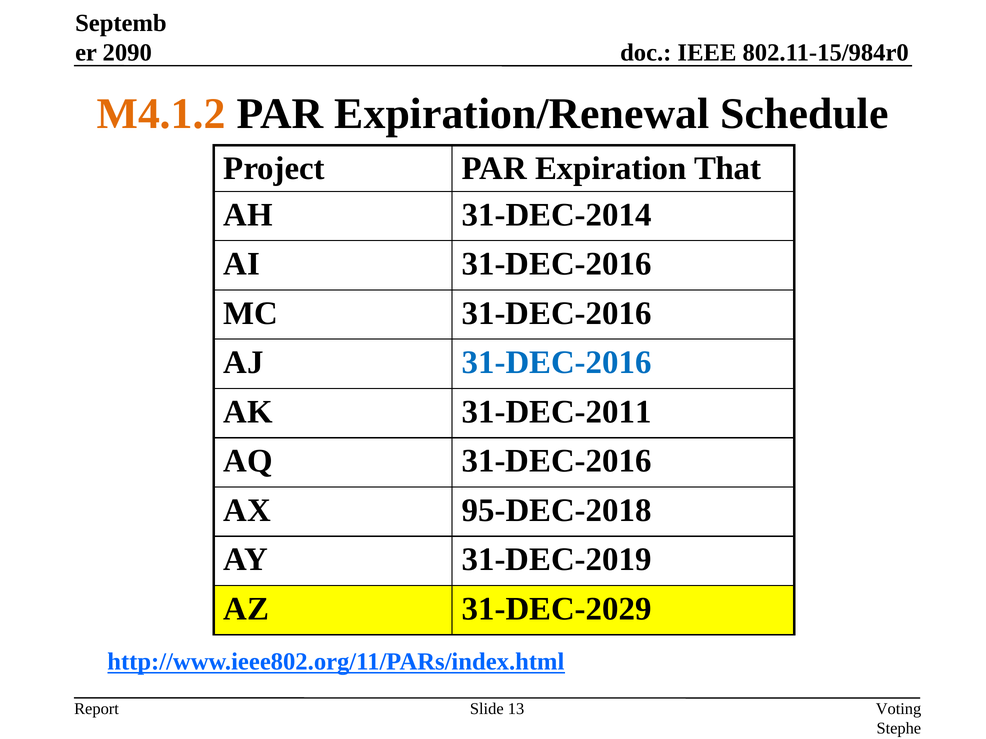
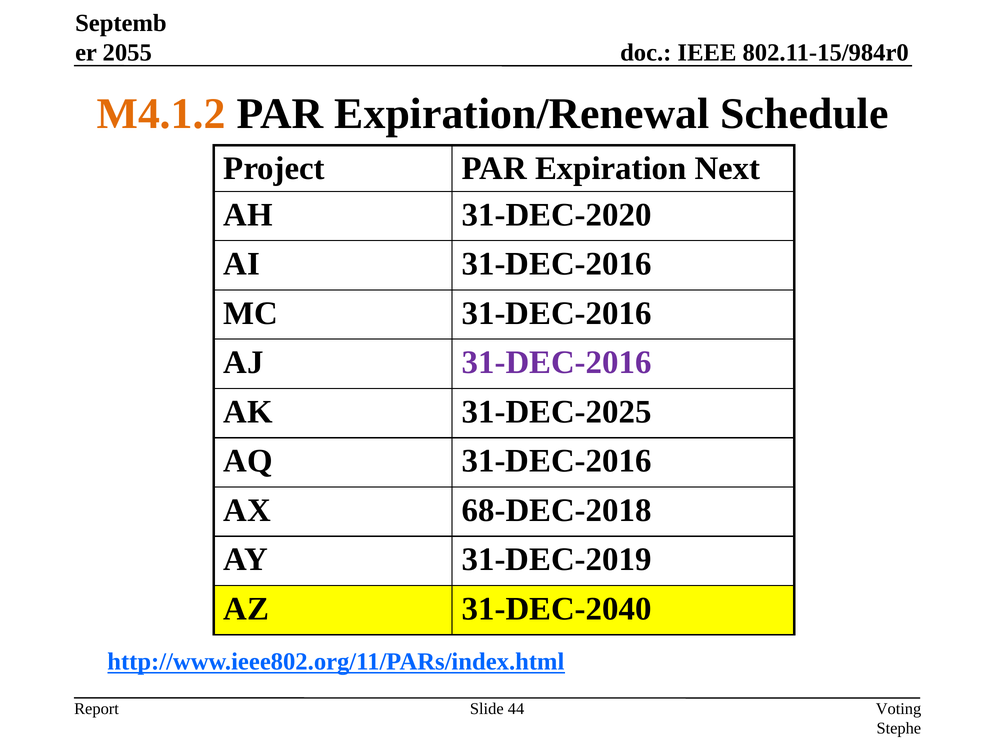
2090: 2090 -> 2055 (127, 53)
That: That -> Next (728, 169)
31-DEC-2014: 31-DEC-2014 -> 31-DEC-2020 (557, 215)
31-DEC-2016 colour: blue -> purple (557, 363)
31-DEC-2011: 31-DEC-2011 -> 31-DEC-2025 (557, 412)
95-DEC-2018: 95-DEC-2018 -> 68-DEC-2018 (557, 511)
31-DEC-2029: 31-DEC-2029 -> 31-DEC-2040 (557, 609)
13: 13 -> 44 (516, 709)
